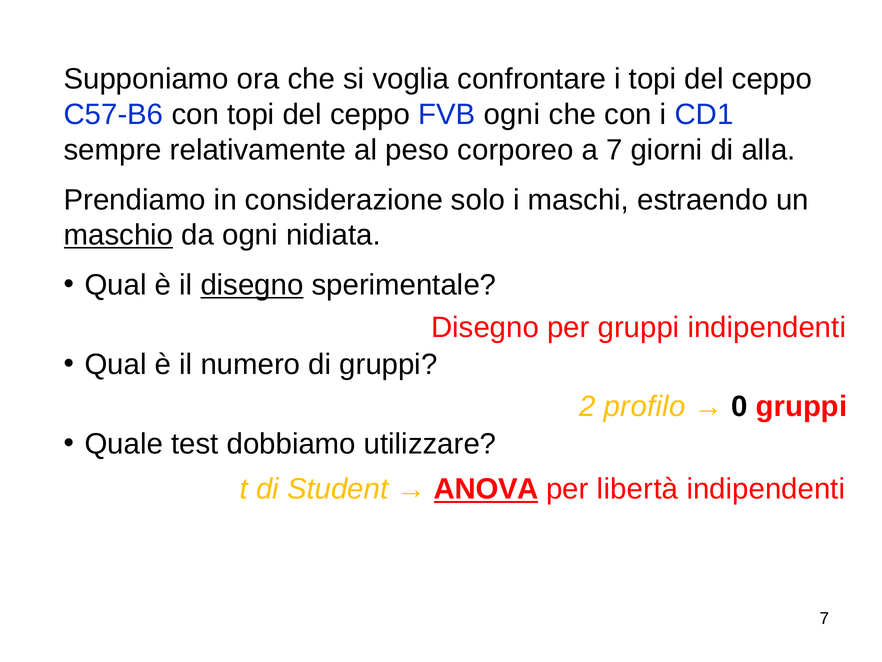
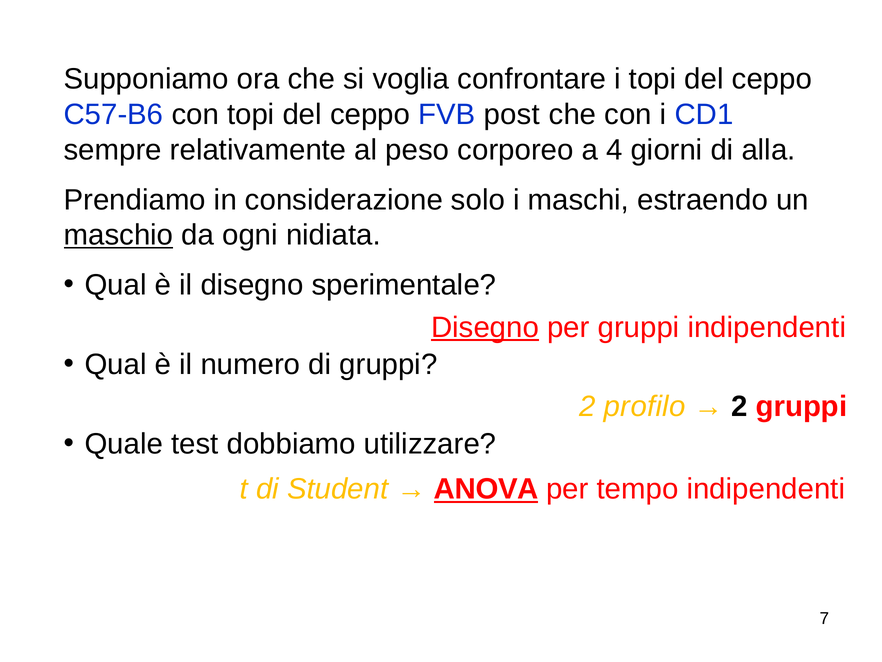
FVB ogni: ogni -> post (512, 114)
a 7: 7 -> 4 (614, 150)
disegno underline: present -> none (252, 285)
Disegno underline: none -> present (485, 327)
0: 0 -> 2 (740, 406)
libertà: libertà -> tempo (638, 489)
